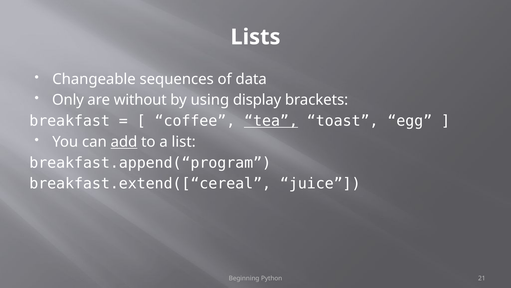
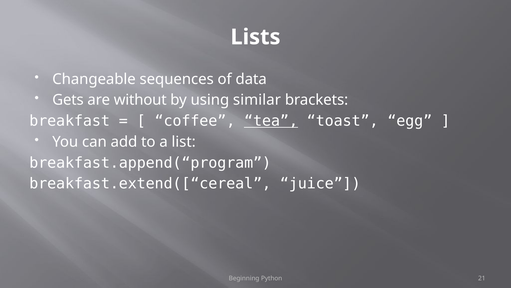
Only: Only -> Gets (68, 100)
display: display -> similar (257, 100)
add underline: present -> none (124, 142)
